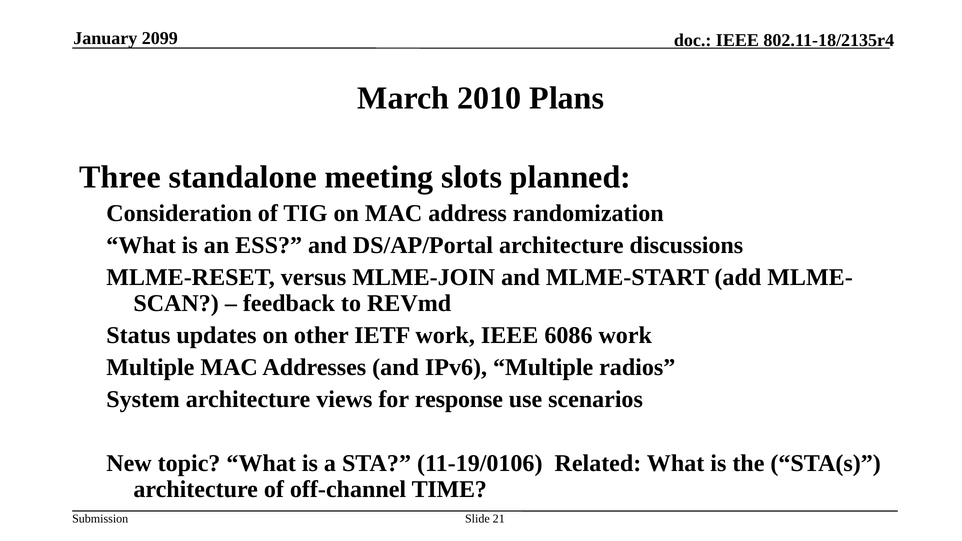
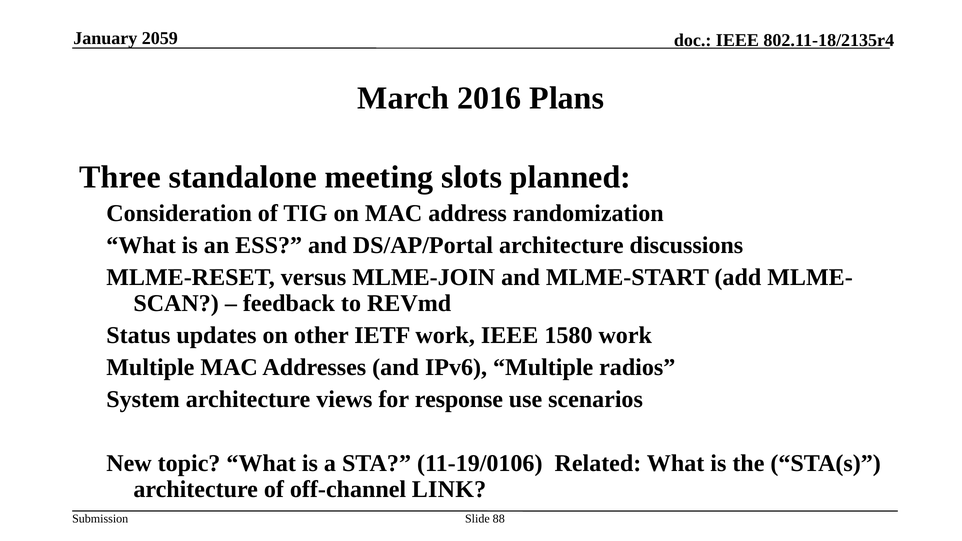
2099: 2099 -> 2059 (160, 38)
2010: 2010 -> 2016 (489, 98)
6086: 6086 -> 1580 (568, 335)
TIME: TIME -> LINK (449, 489)
21: 21 -> 88 (499, 519)
